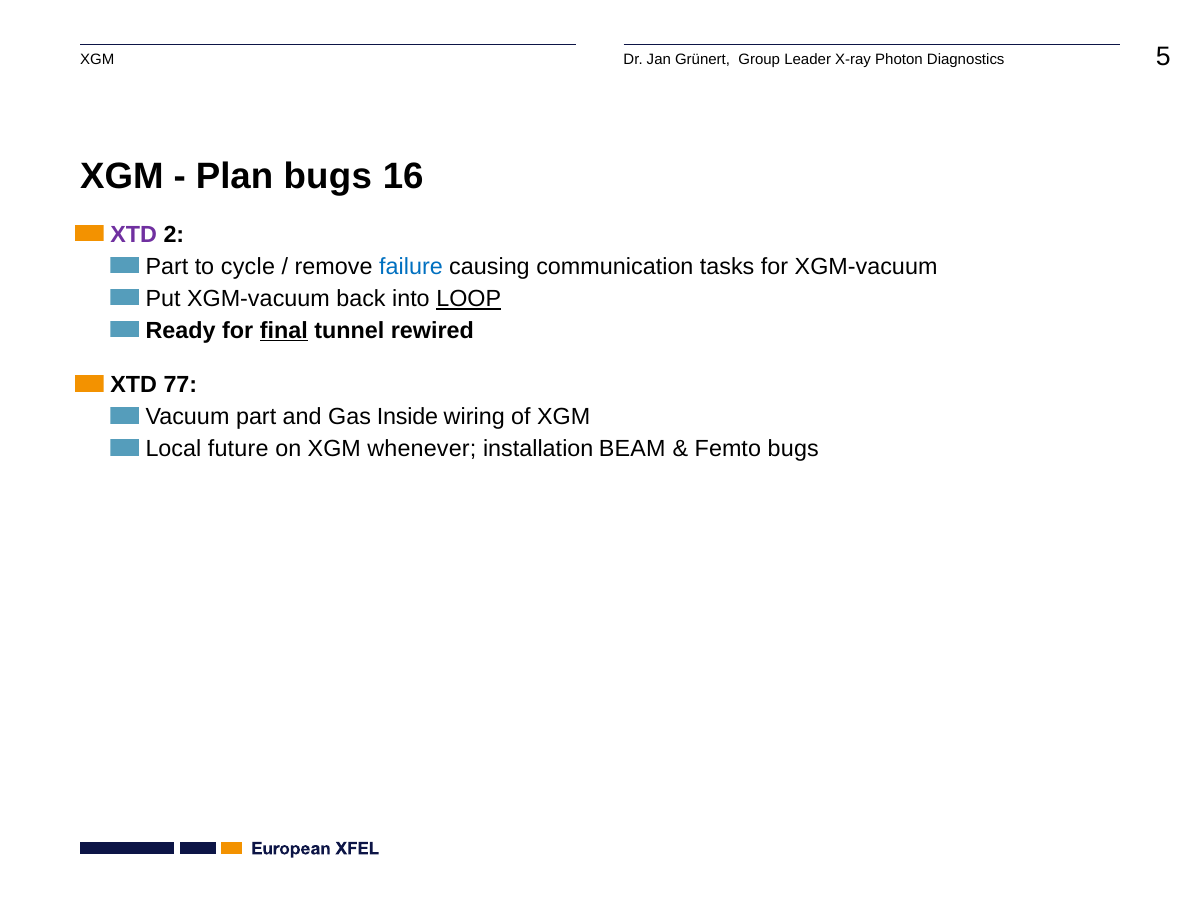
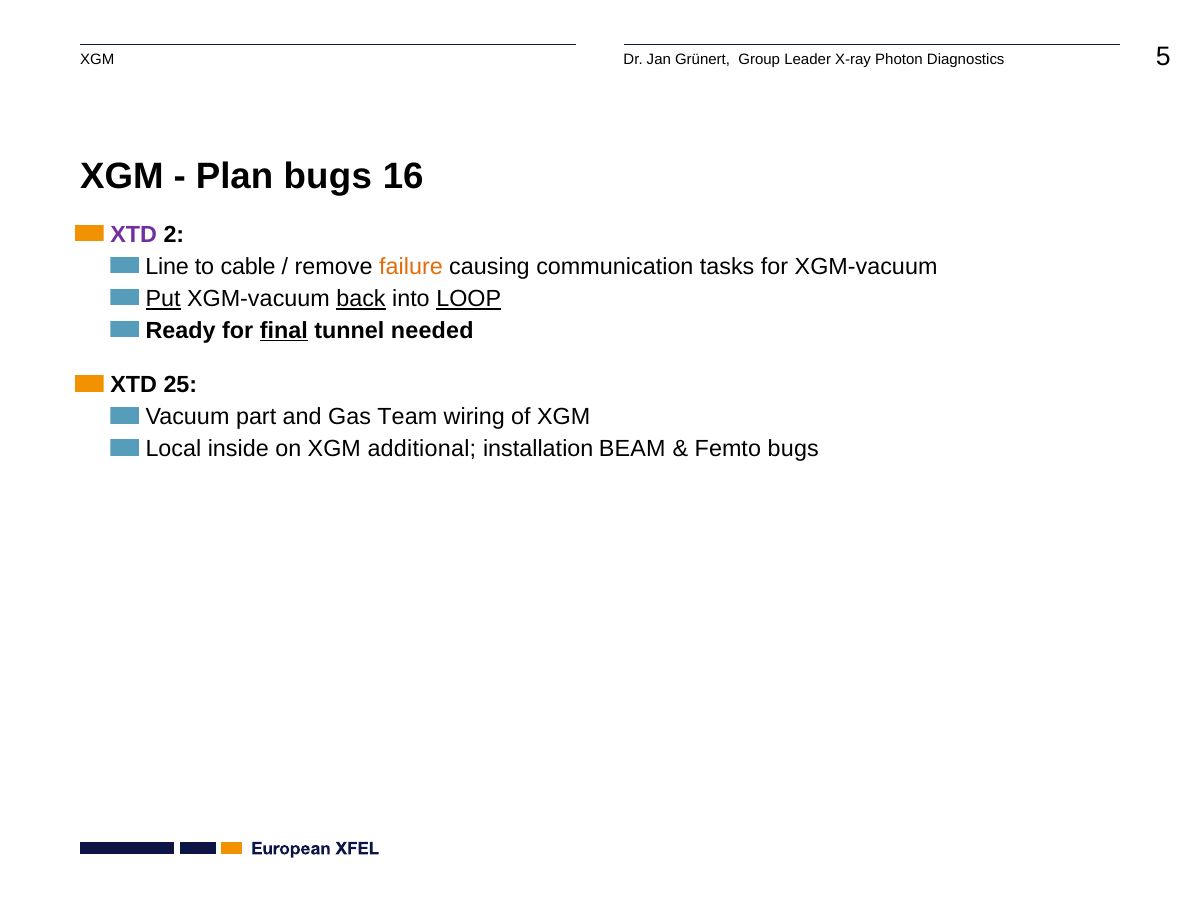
Part: Part -> Line (167, 267)
cycle: cycle -> cable (248, 267)
failure colour: blue -> orange (411, 267)
Put underline: none -> present (163, 299)
back underline: none -> present (361, 299)
rewired: rewired -> needed (432, 331)
77: 77 -> 25 (180, 385)
Inside: Inside -> Team (407, 417)
future: future -> inside (238, 449)
whenever: whenever -> additional (422, 449)
